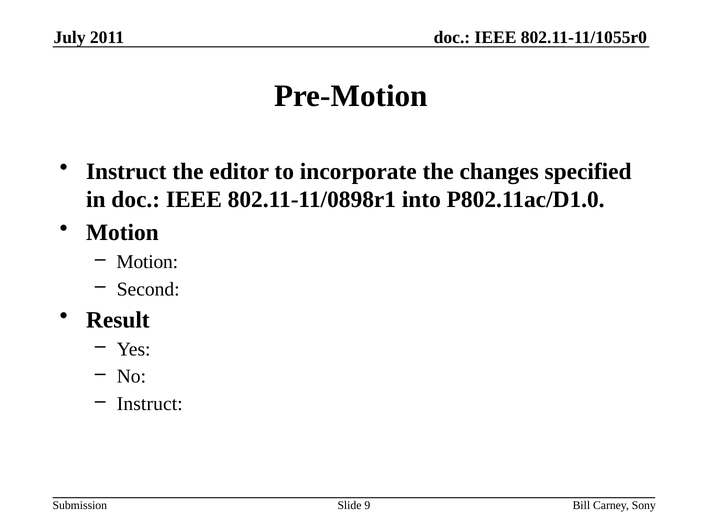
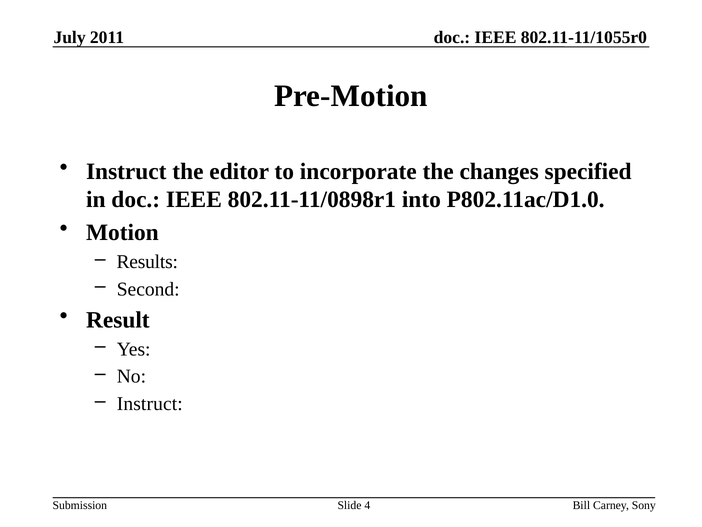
Motion: Motion -> Results (147, 262)
9: 9 -> 4 (367, 505)
